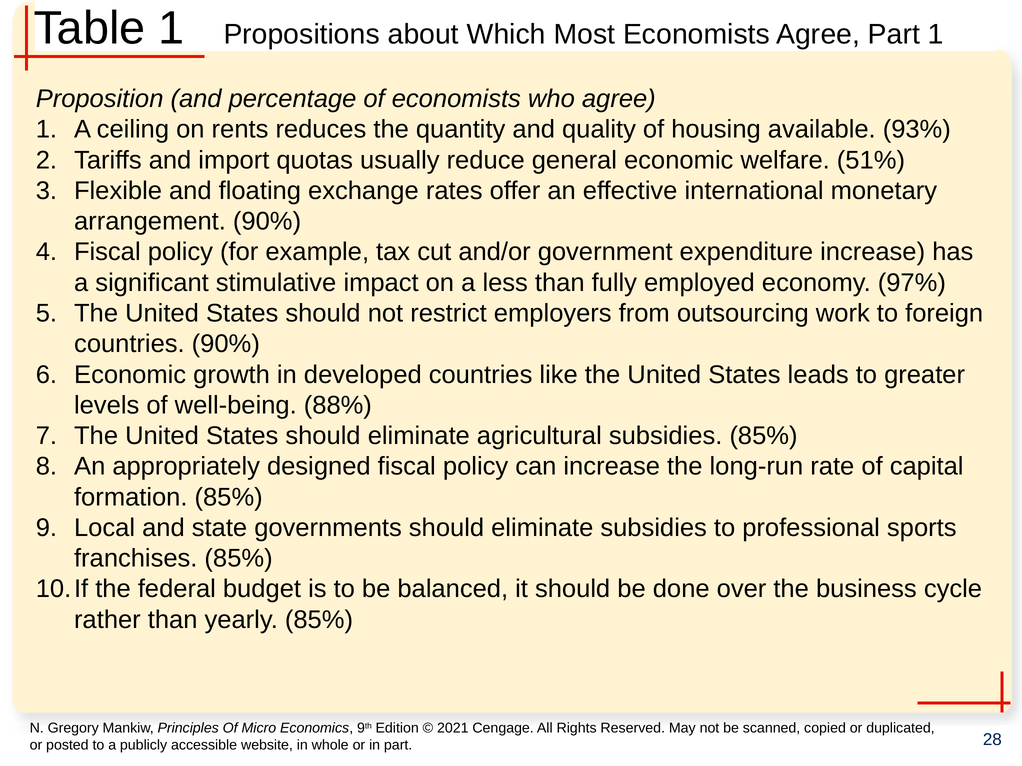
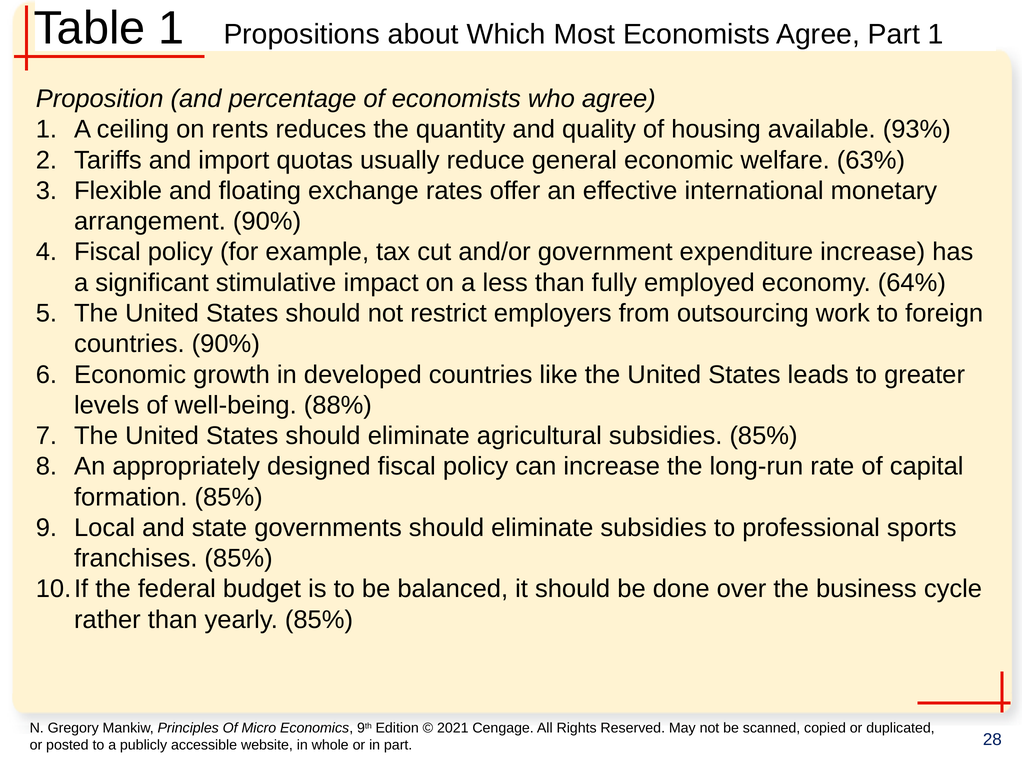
51%: 51% -> 63% (871, 160)
97%: 97% -> 64% (912, 283)
